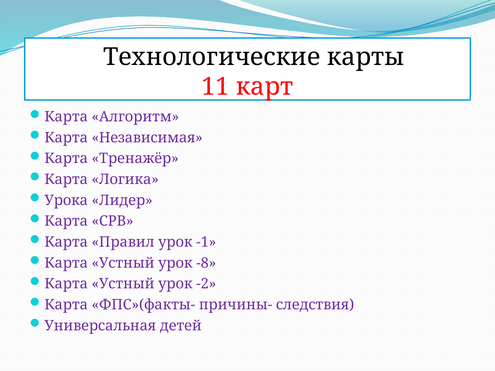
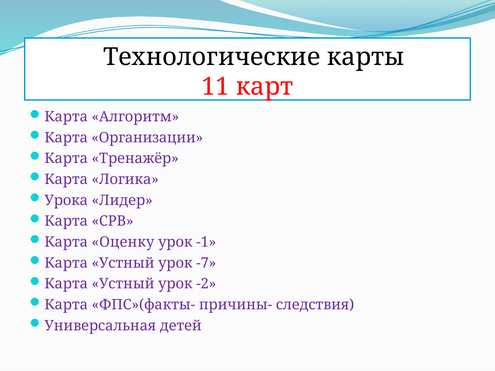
Независимая: Независимая -> Организации (147, 138)
Правил: Правил -> Оценку (123, 242)
-8: -8 -> -7 (206, 263)
